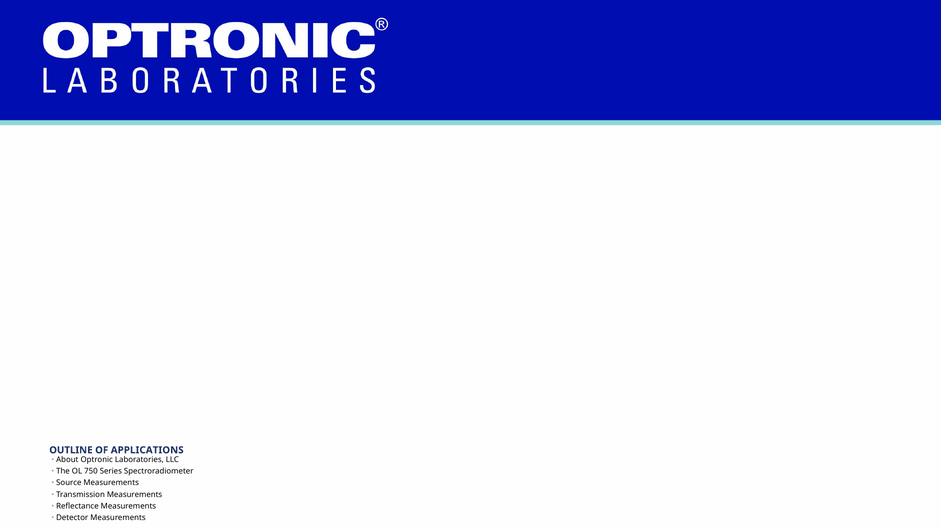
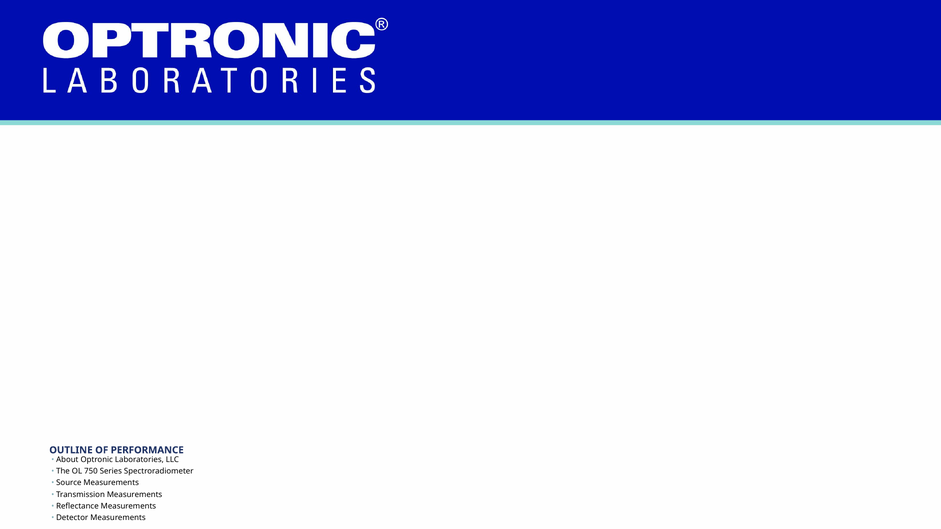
APPLICATIONS: APPLICATIONS -> PERFORMANCE (147, 450)
